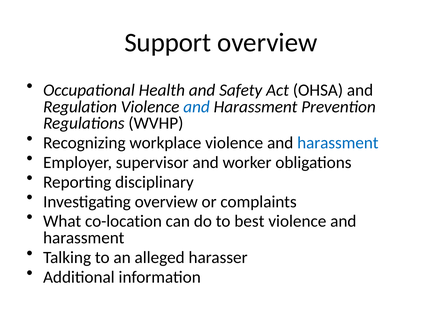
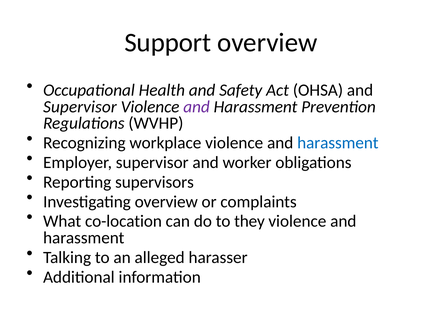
Regulation: Regulation -> Supervisor (80, 107)
and colour: blue -> purple (197, 107)
disciplinary: disciplinary -> supervisors (154, 182)
best: best -> they (250, 222)
